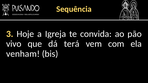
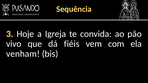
terá: terá -> fiéis (72, 44)
